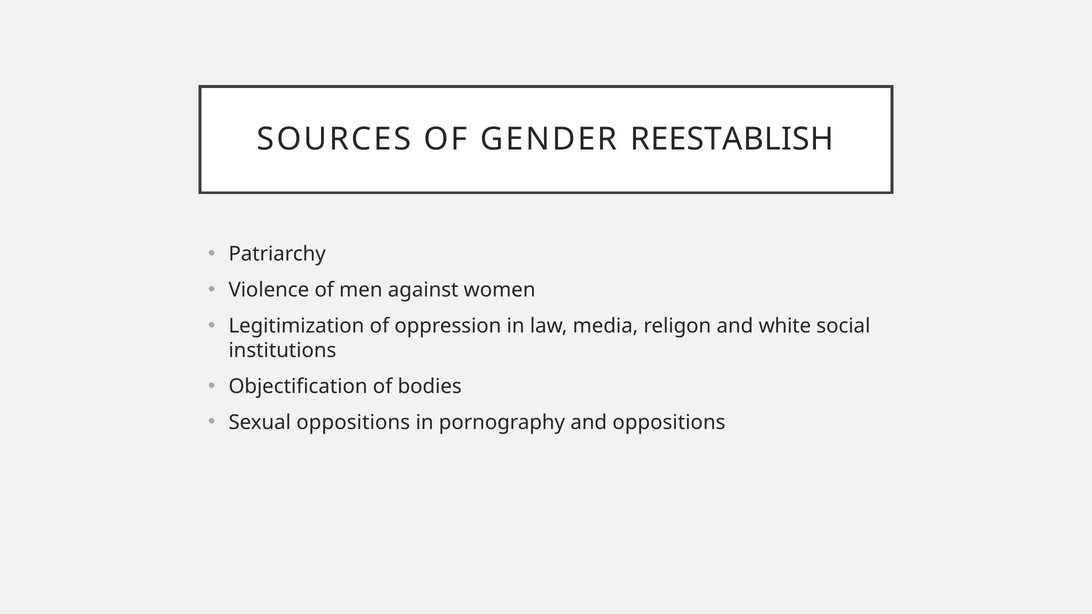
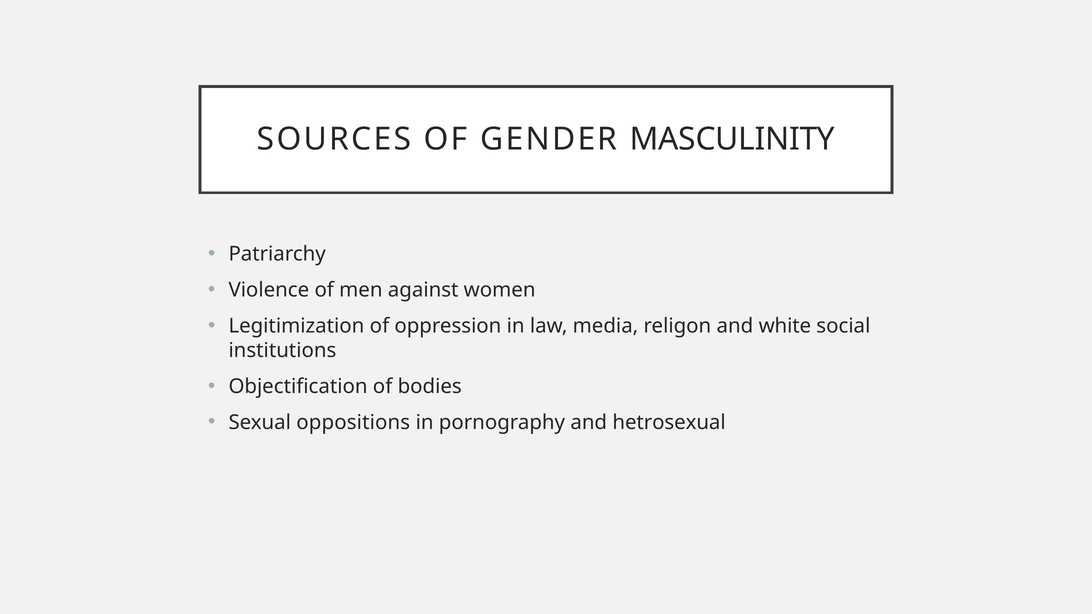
REESTABLISH: REESTABLISH -> MASCULINITY (732, 139)
and oppositions: oppositions -> hetrosexual (669, 422)
